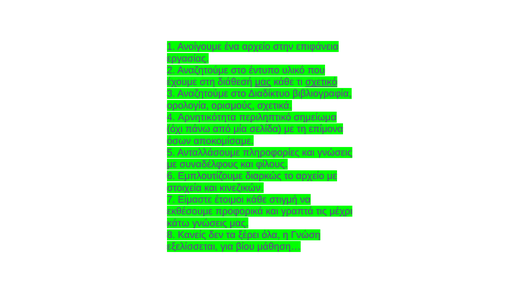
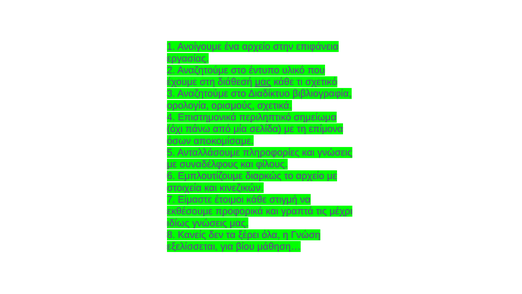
σχετικό underline: present -> none (321, 82)
Αρνητικότητα: Αρνητικότητα -> Επιστημονικά (207, 117)
κάτω: κάτω -> ιδίως (178, 223)
